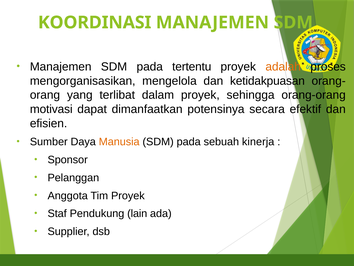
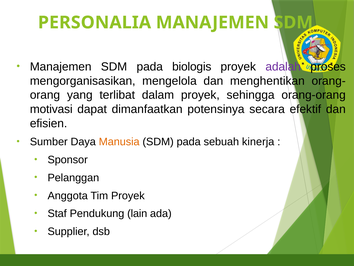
KOORDINASI: KOORDINASI -> PERSONALIA (95, 22)
tertentu: tertentu -> biologis (192, 67)
adalah colour: orange -> purple (283, 67)
ketidakpuasan: ketidakpuasan -> menghentikan (267, 81)
